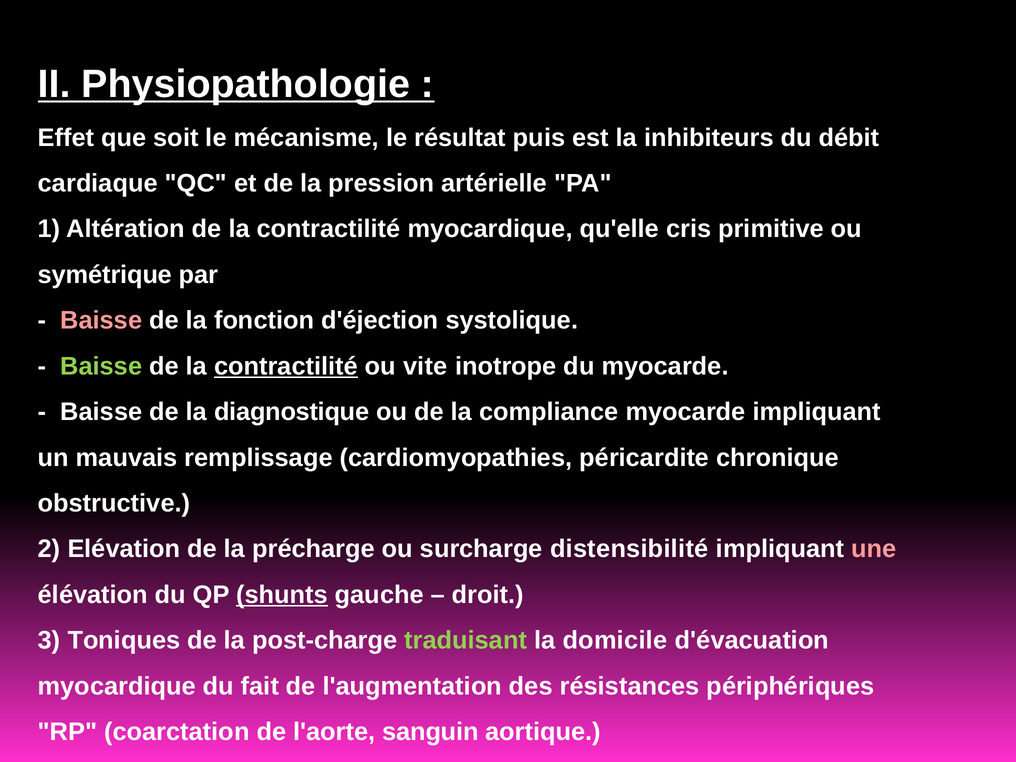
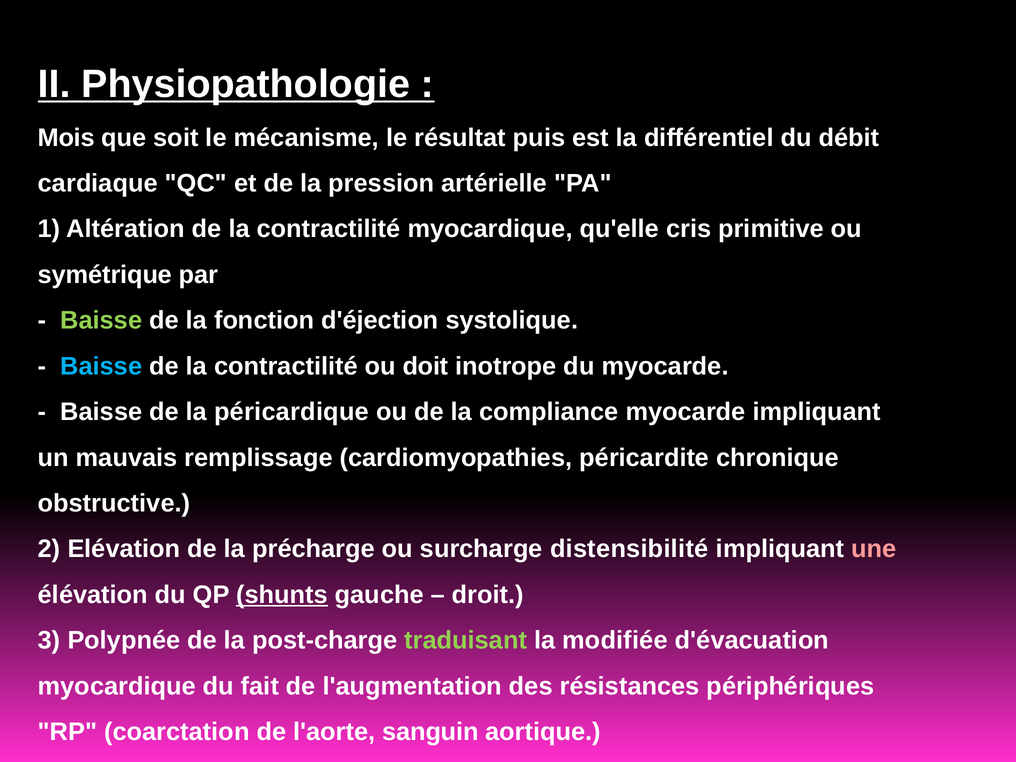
Effet: Effet -> Mois (66, 138)
inhibiteurs: inhibiteurs -> différentiel (709, 138)
Baisse colour: pink -> light green (101, 320)
Baisse colour: light green -> light blue (101, 366)
contractilité underline: present -> none (286, 366)
vite: vite -> doit (426, 366)
diagnostique: diagnostique -> péricardique (292, 412)
Toniques: Toniques -> Polypnée (124, 641)
domicile: domicile -> modifiée (615, 641)
